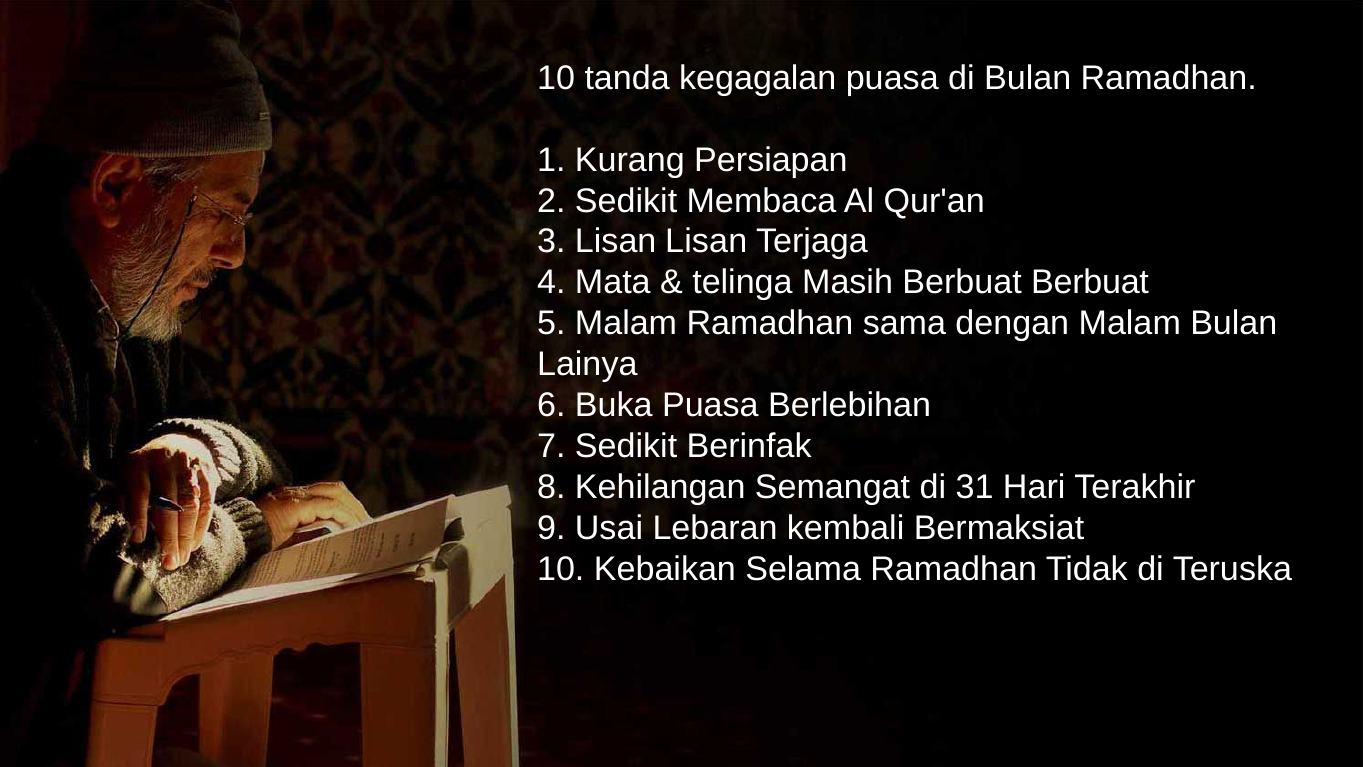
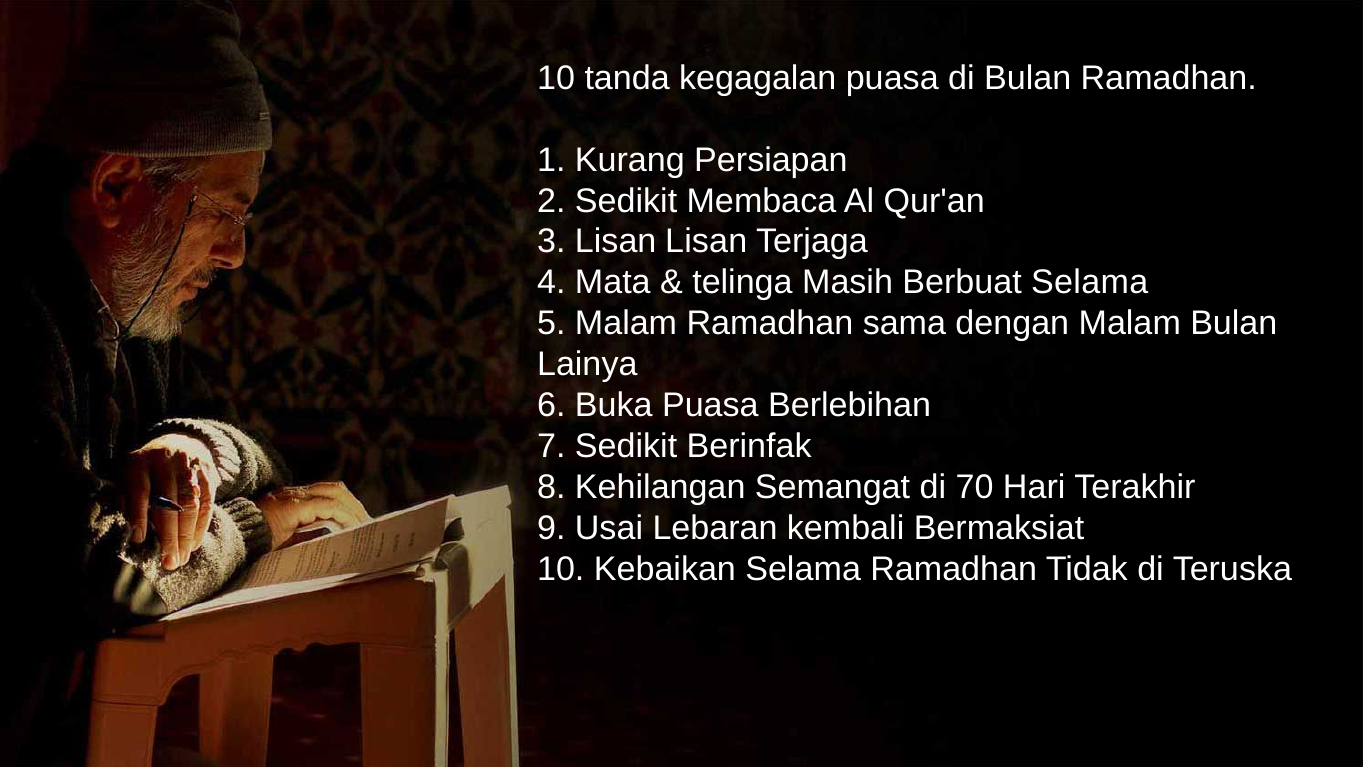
Berbuat Berbuat: Berbuat -> Selama (1090, 282)
31: 31 -> 70 (975, 487)
